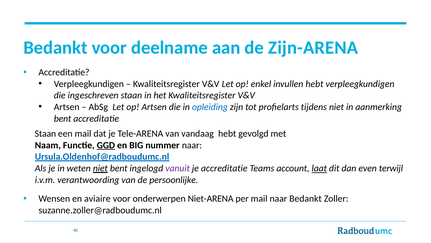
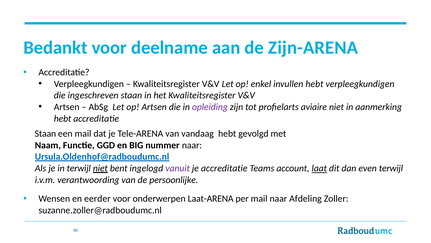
opleiding colour: blue -> purple (210, 107)
tijdens: tijdens -> aviaire (314, 107)
bent: bent -> hebt (63, 118)
GGD underline: present -> none (106, 145)
in weten: weten -> terwijl (79, 168)
aviaire: aviaire -> eerder (97, 198)
Niet-ARENA: Niet-ARENA -> Laat-ARENA (211, 198)
naar Bedankt: Bedankt -> Afdeling (306, 198)
